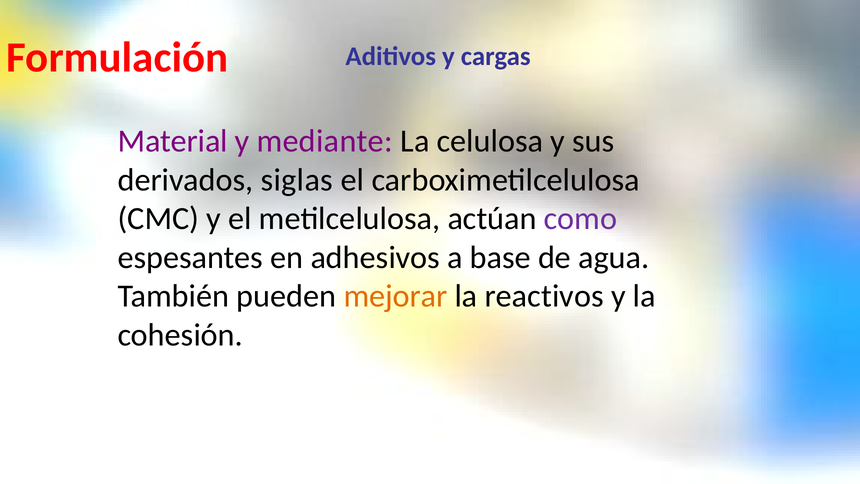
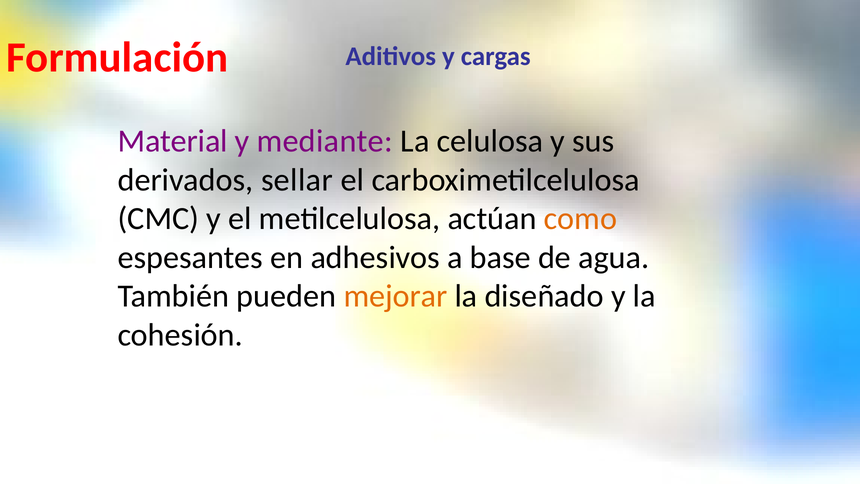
siglas: siglas -> sellar (297, 180)
como colour: purple -> orange (580, 219)
reactivos: reactivos -> diseñado (544, 296)
